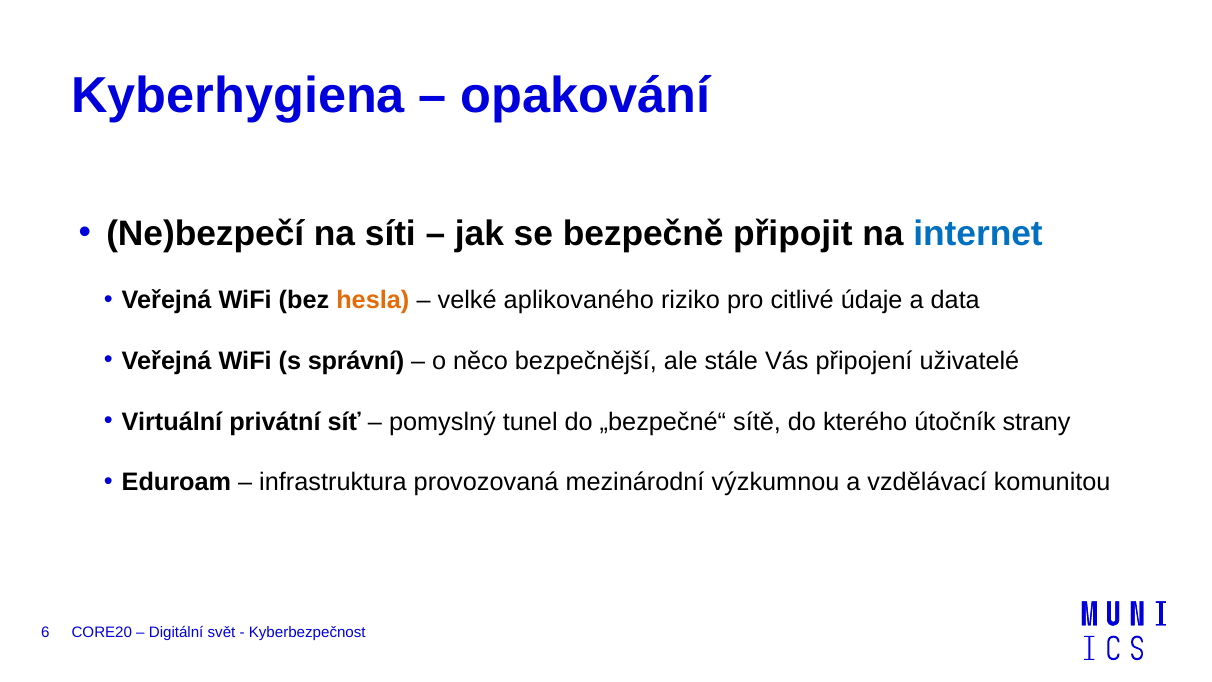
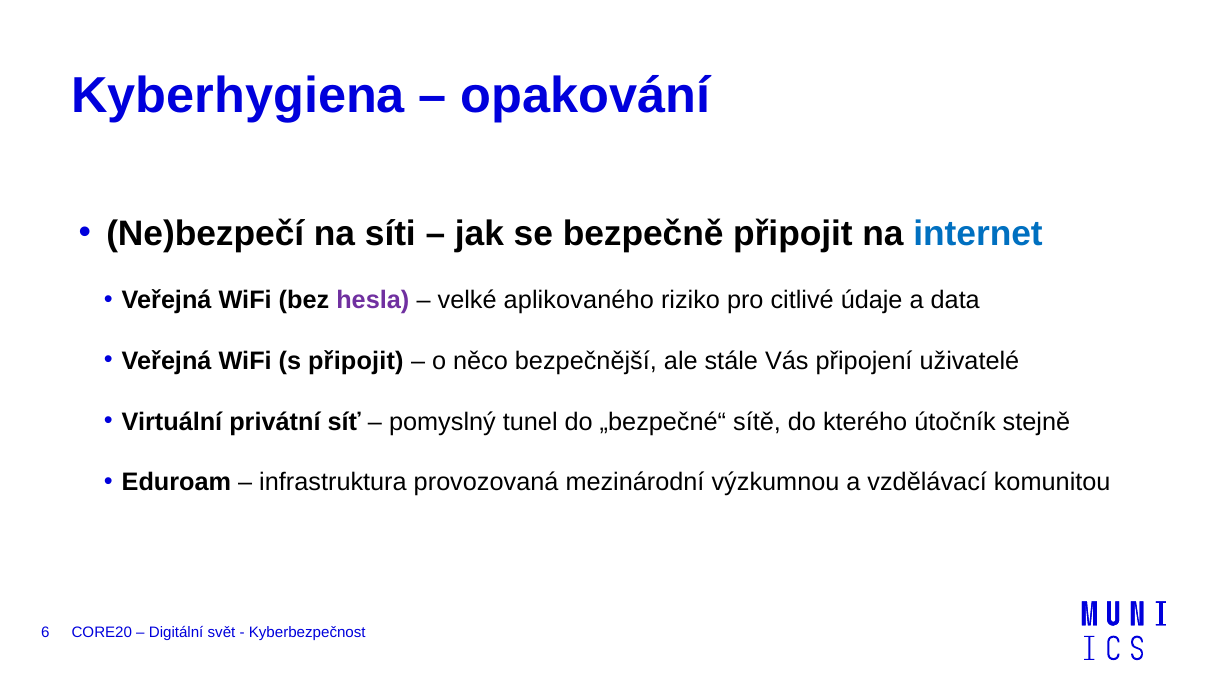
hesla colour: orange -> purple (373, 300)
s správní: správní -> připojit (356, 361)
strany: strany -> stejně (1036, 422)
